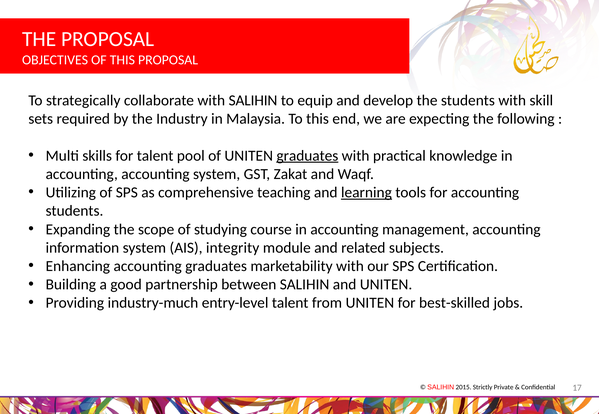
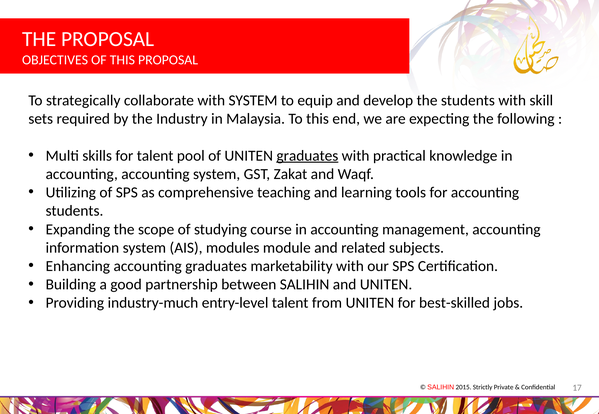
with SALIHIN: SALIHIN -> SYSTEM (253, 101)
learning underline: present -> none (366, 193)
integrity: integrity -> modules (233, 248)
